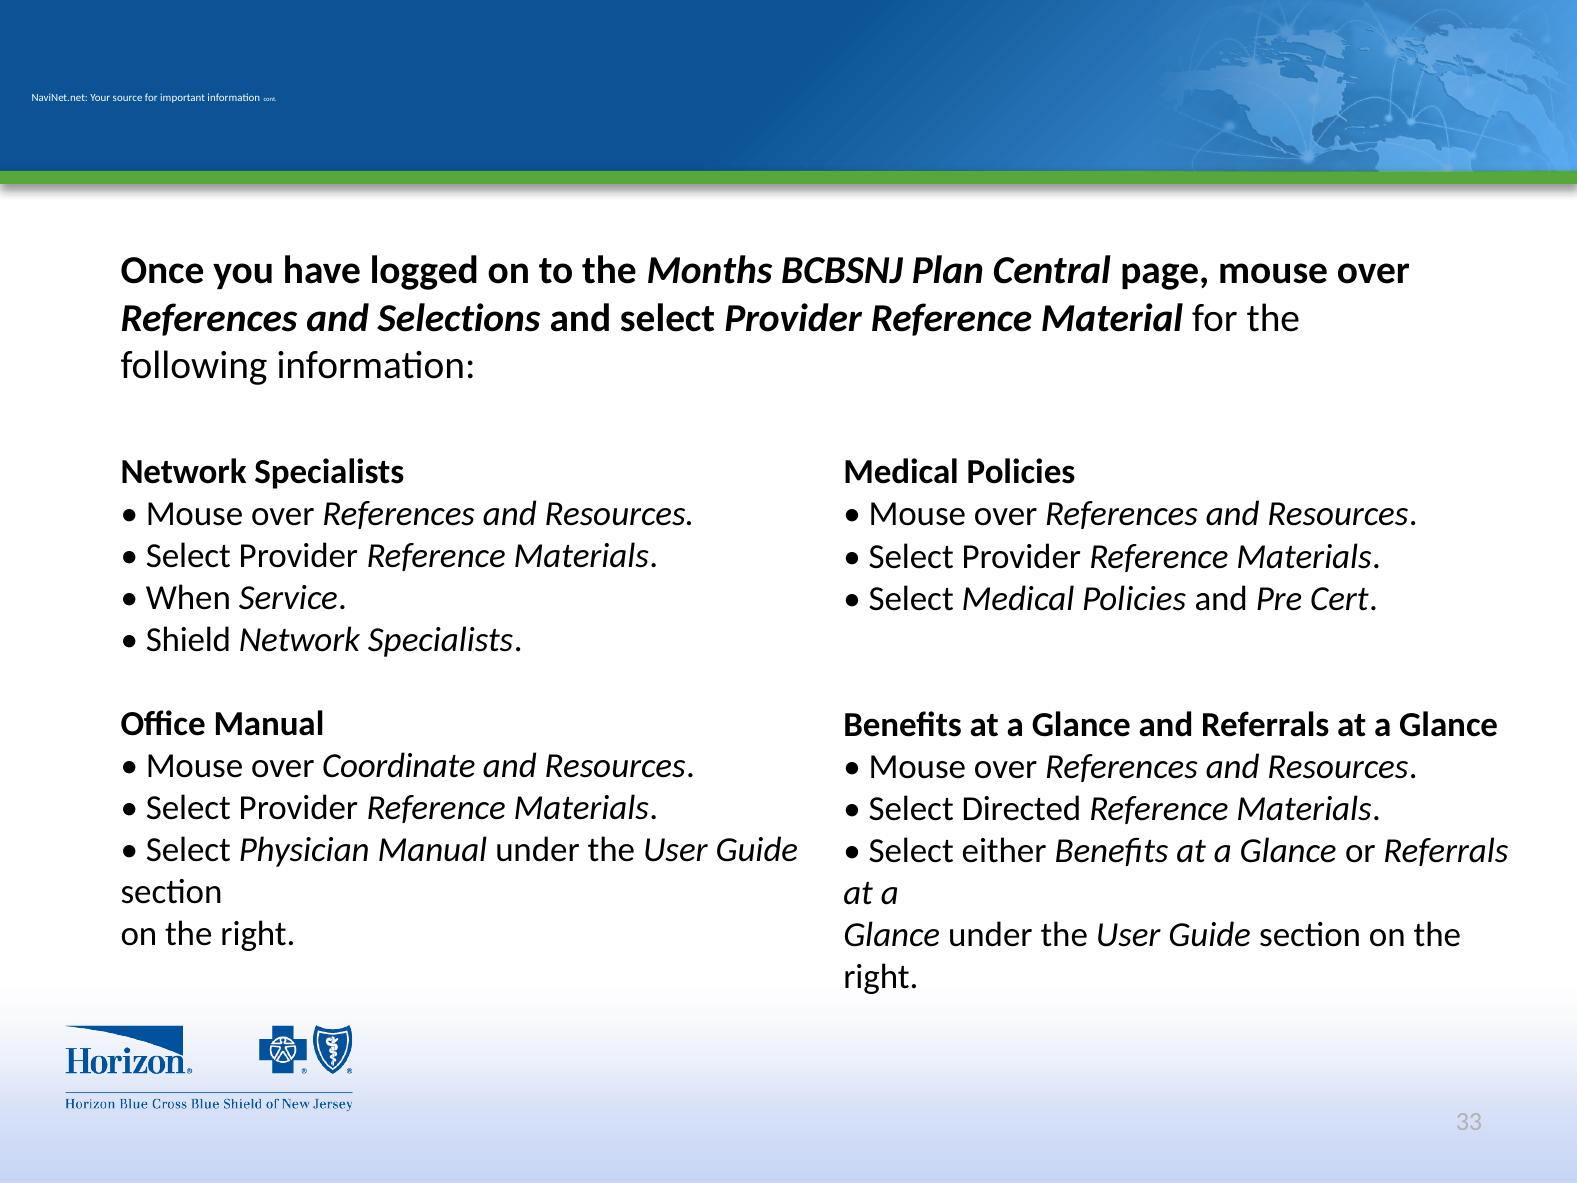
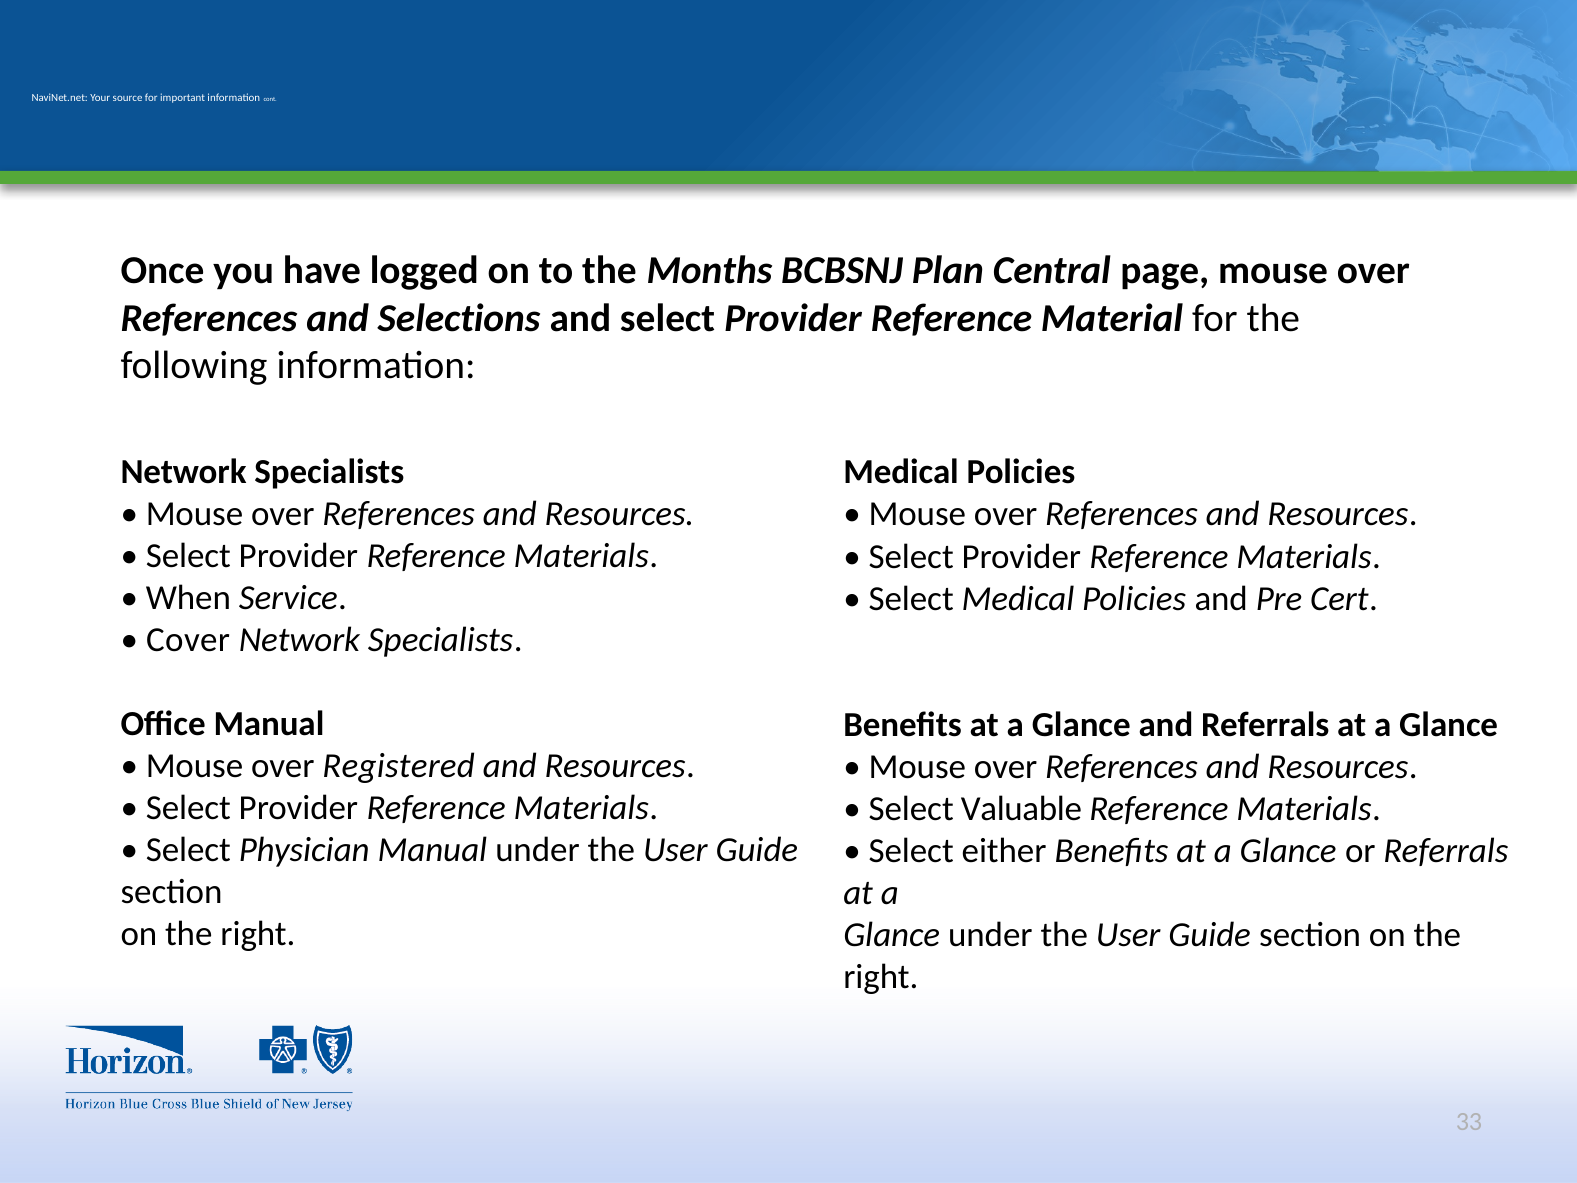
Shield: Shield -> Cover (188, 640)
Coordinate: Coordinate -> Registered (399, 766)
Directed: Directed -> Valuable (1021, 809)
